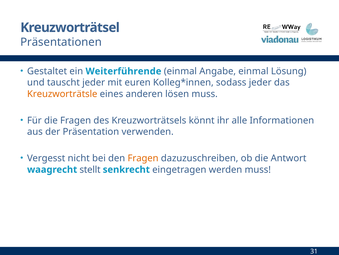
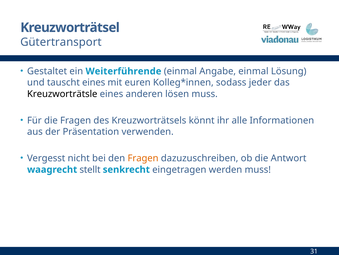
Präsentationen: Präsentationen -> Gütertransport (61, 42)
tauscht jeder: jeder -> eines (94, 82)
Kreuzworträtsle colour: orange -> black (62, 94)
